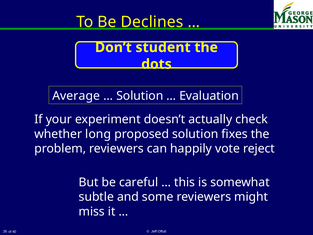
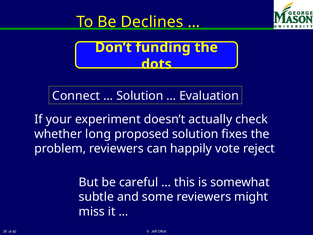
student: student -> funding (163, 47)
Average: Average -> Connect (76, 96)
